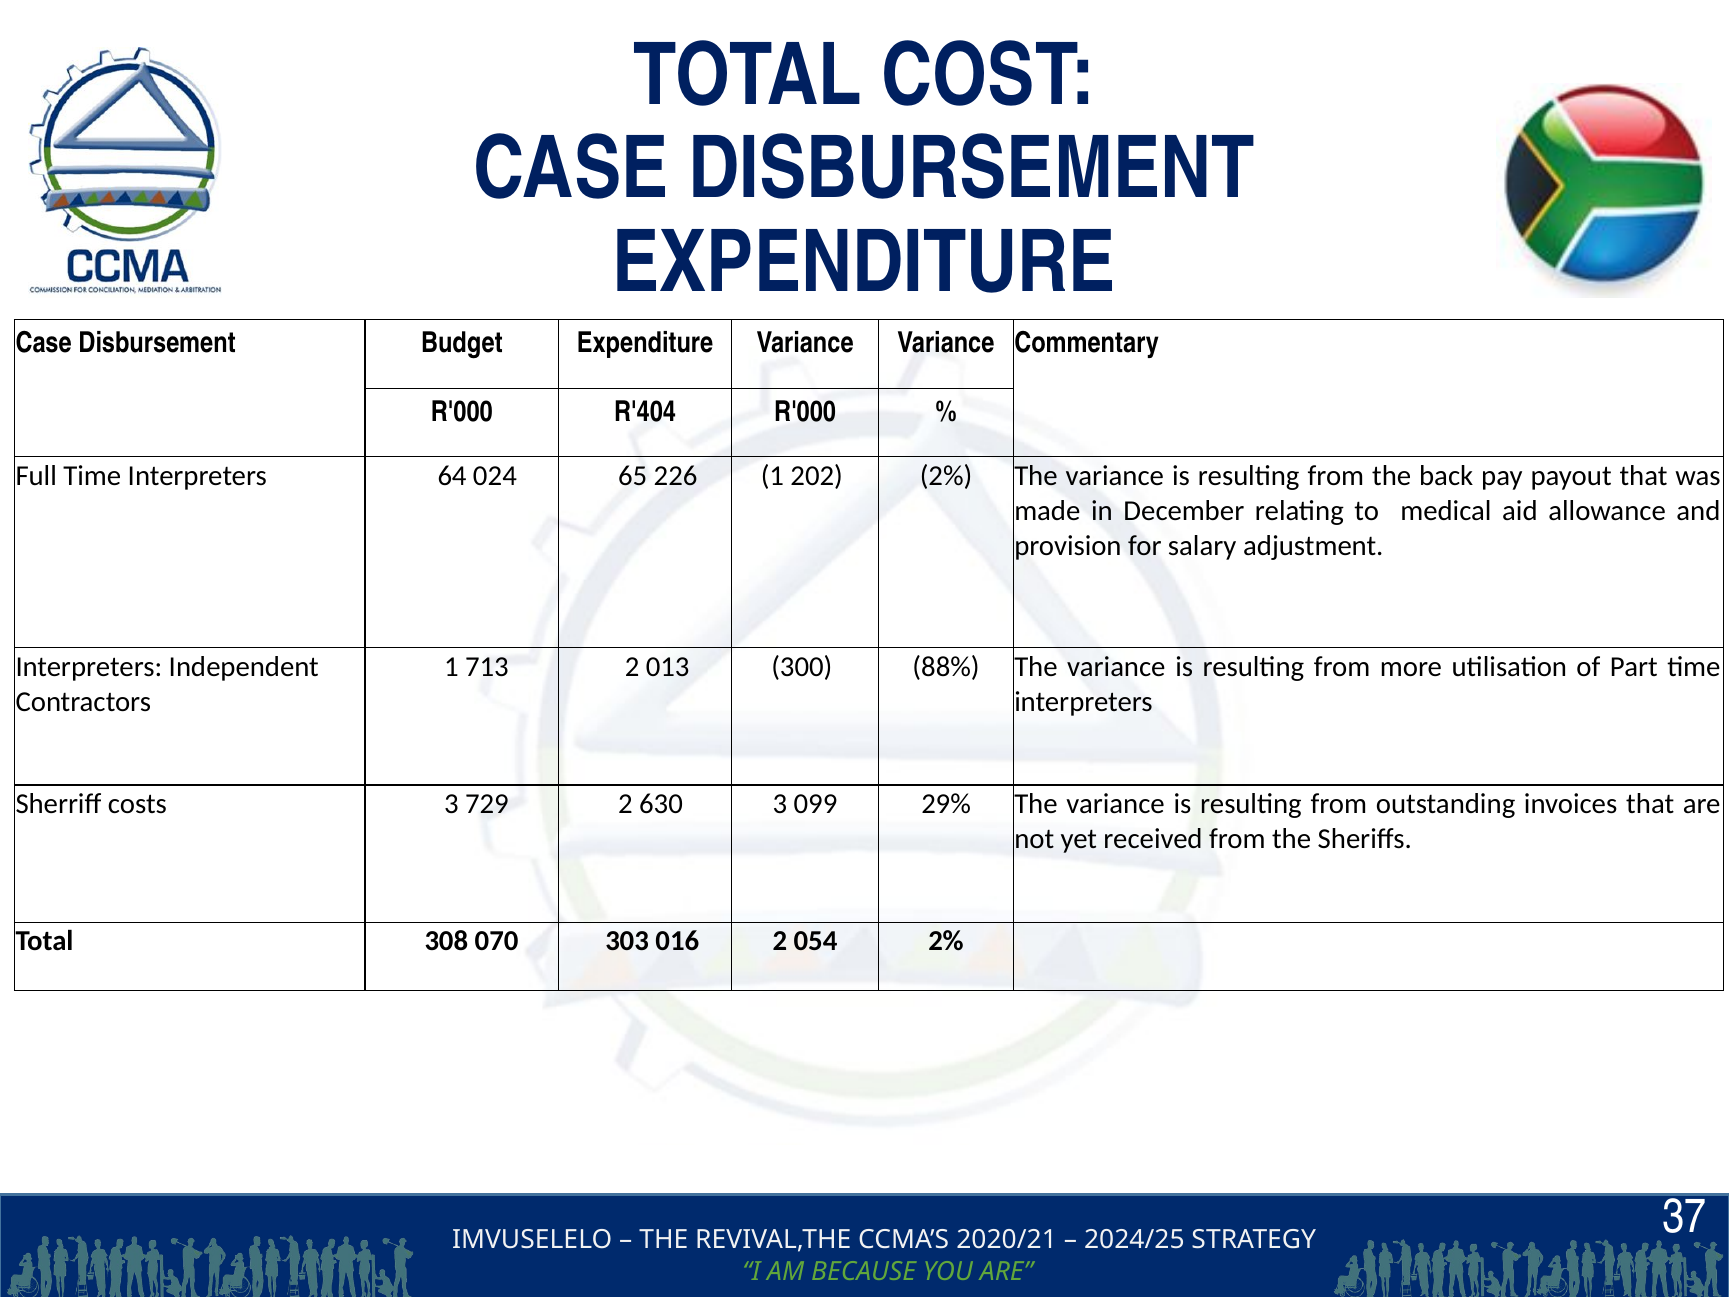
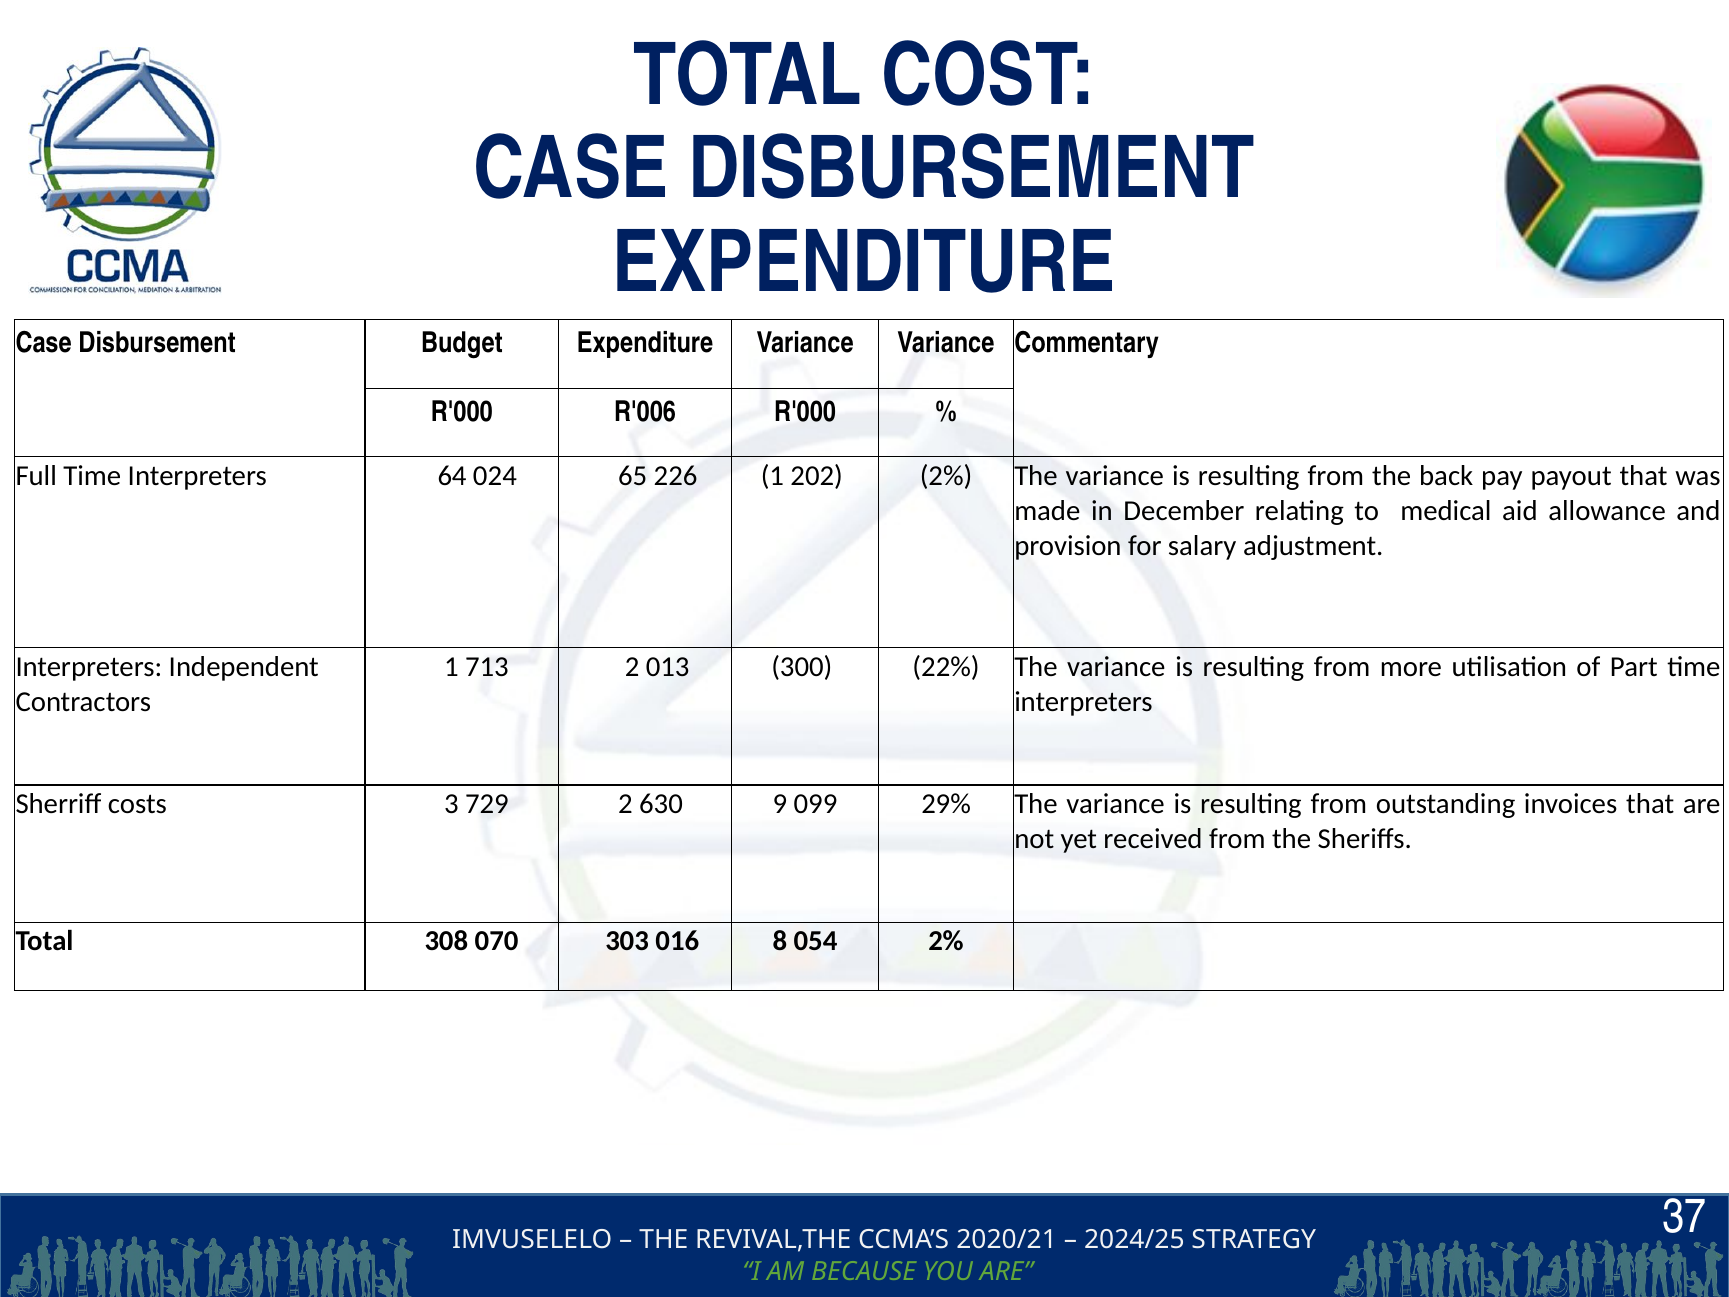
R'404: R'404 -> R'006 (645, 412)
88%: 88% -> 22% (946, 667)
630 3: 3 -> 9 (780, 804)
016 2: 2 -> 8 (780, 941)
